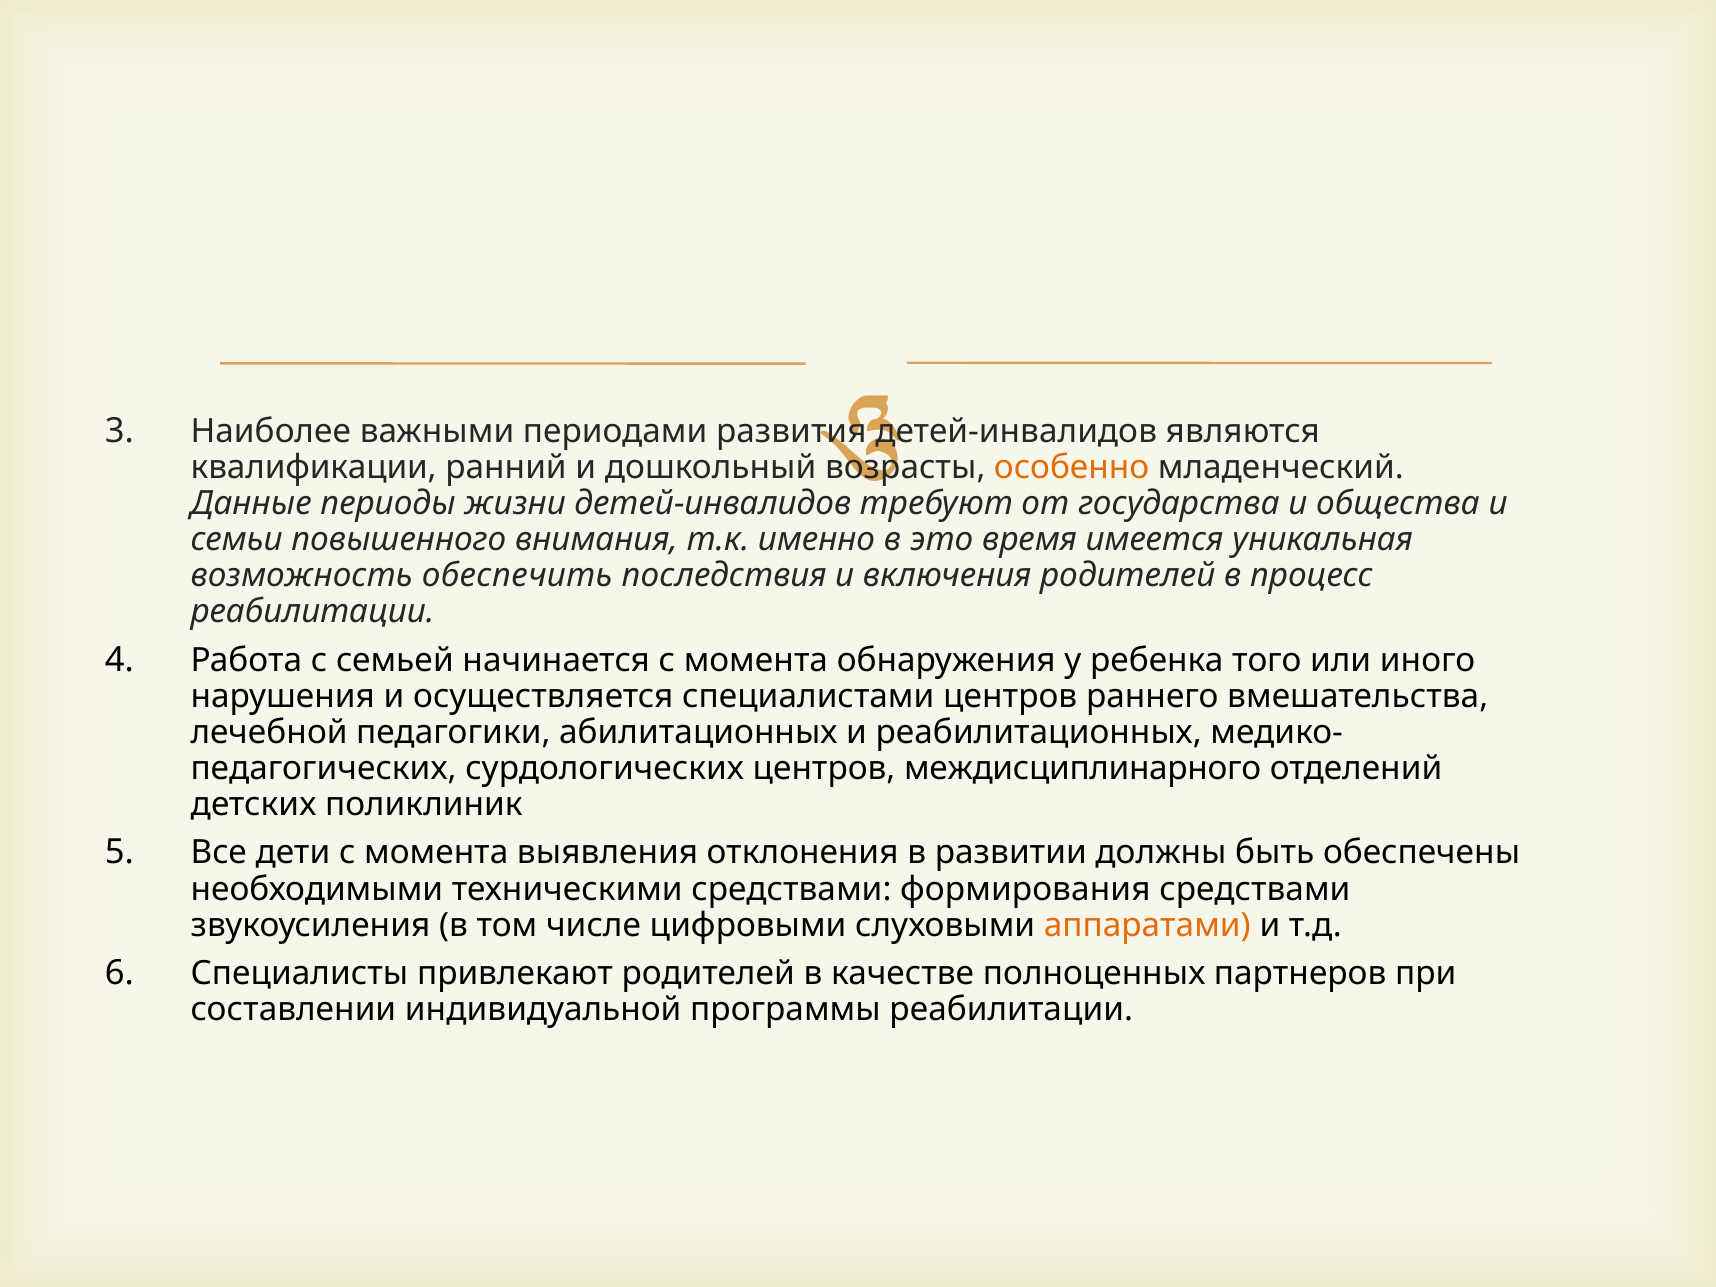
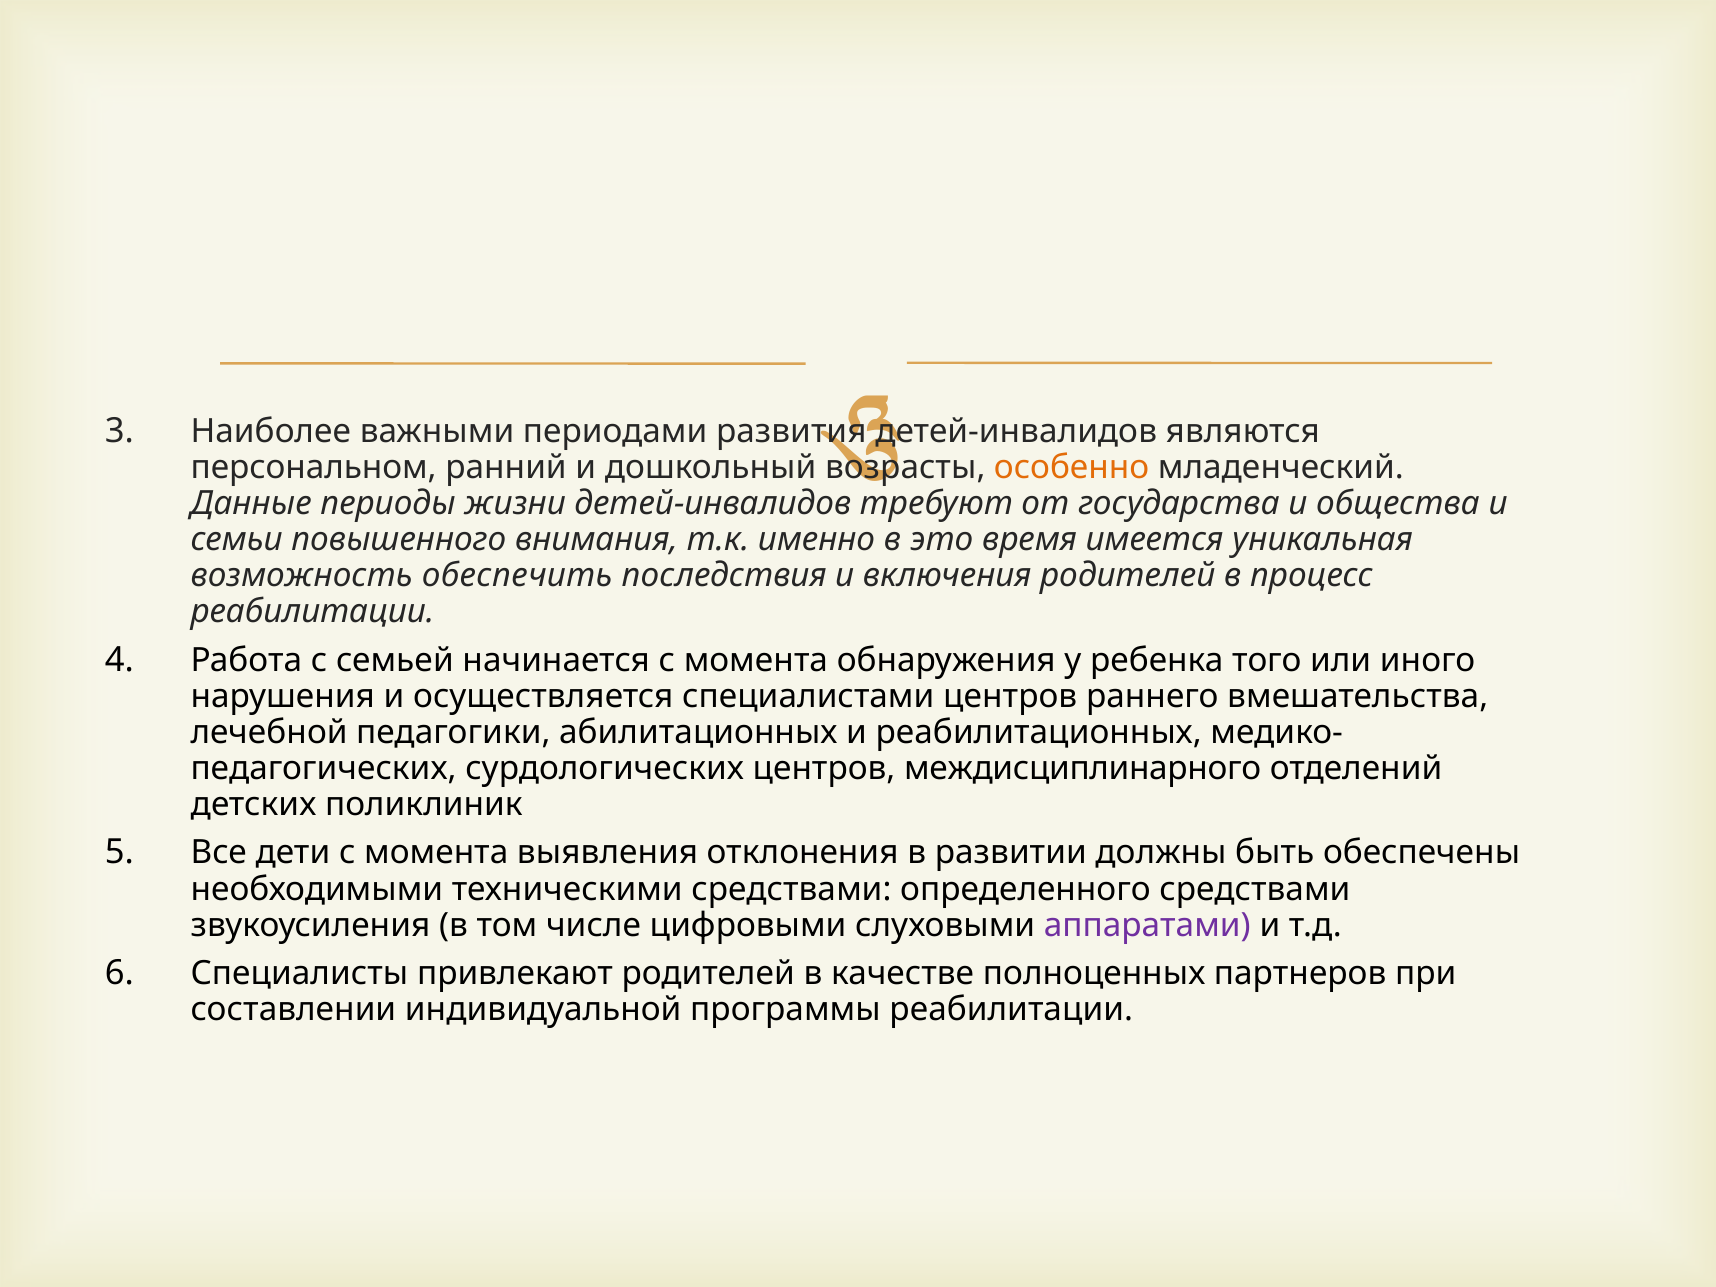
квалификации: квалификации -> персональном (314, 467)
формирования: формирования -> определенного (1025, 889)
аппаратами colour: orange -> purple (1147, 925)
